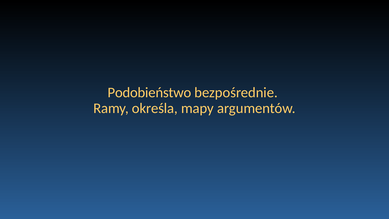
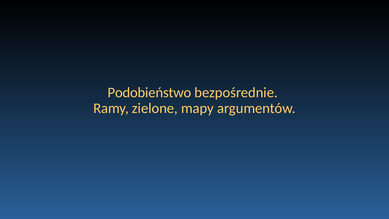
określa: określa -> zielone (155, 108)
